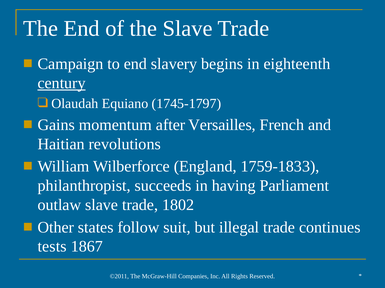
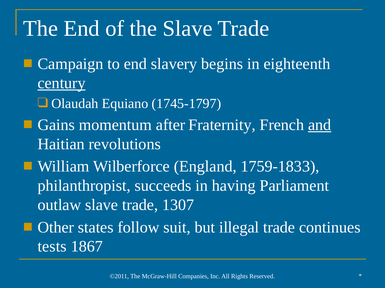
Versailles: Versailles -> Fraternity (222, 125)
and underline: none -> present (320, 125)
1802: 1802 -> 1307 (178, 205)
